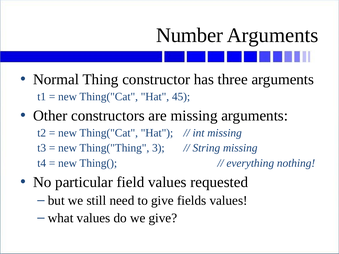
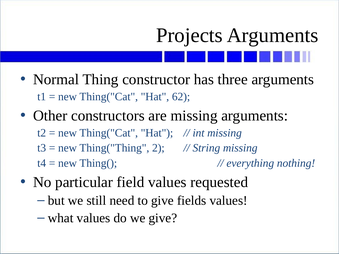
Number: Number -> Projects (189, 35)
45: 45 -> 62 (181, 97)
3: 3 -> 2 (158, 148)
